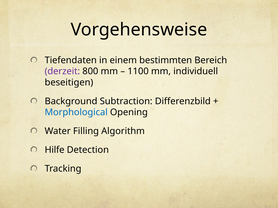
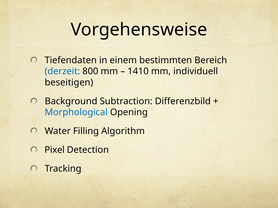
derzeit colour: purple -> blue (62, 71)
1100: 1100 -> 1410 (138, 71)
Hilfe: Hilfe -> Pixel (55, 150)
